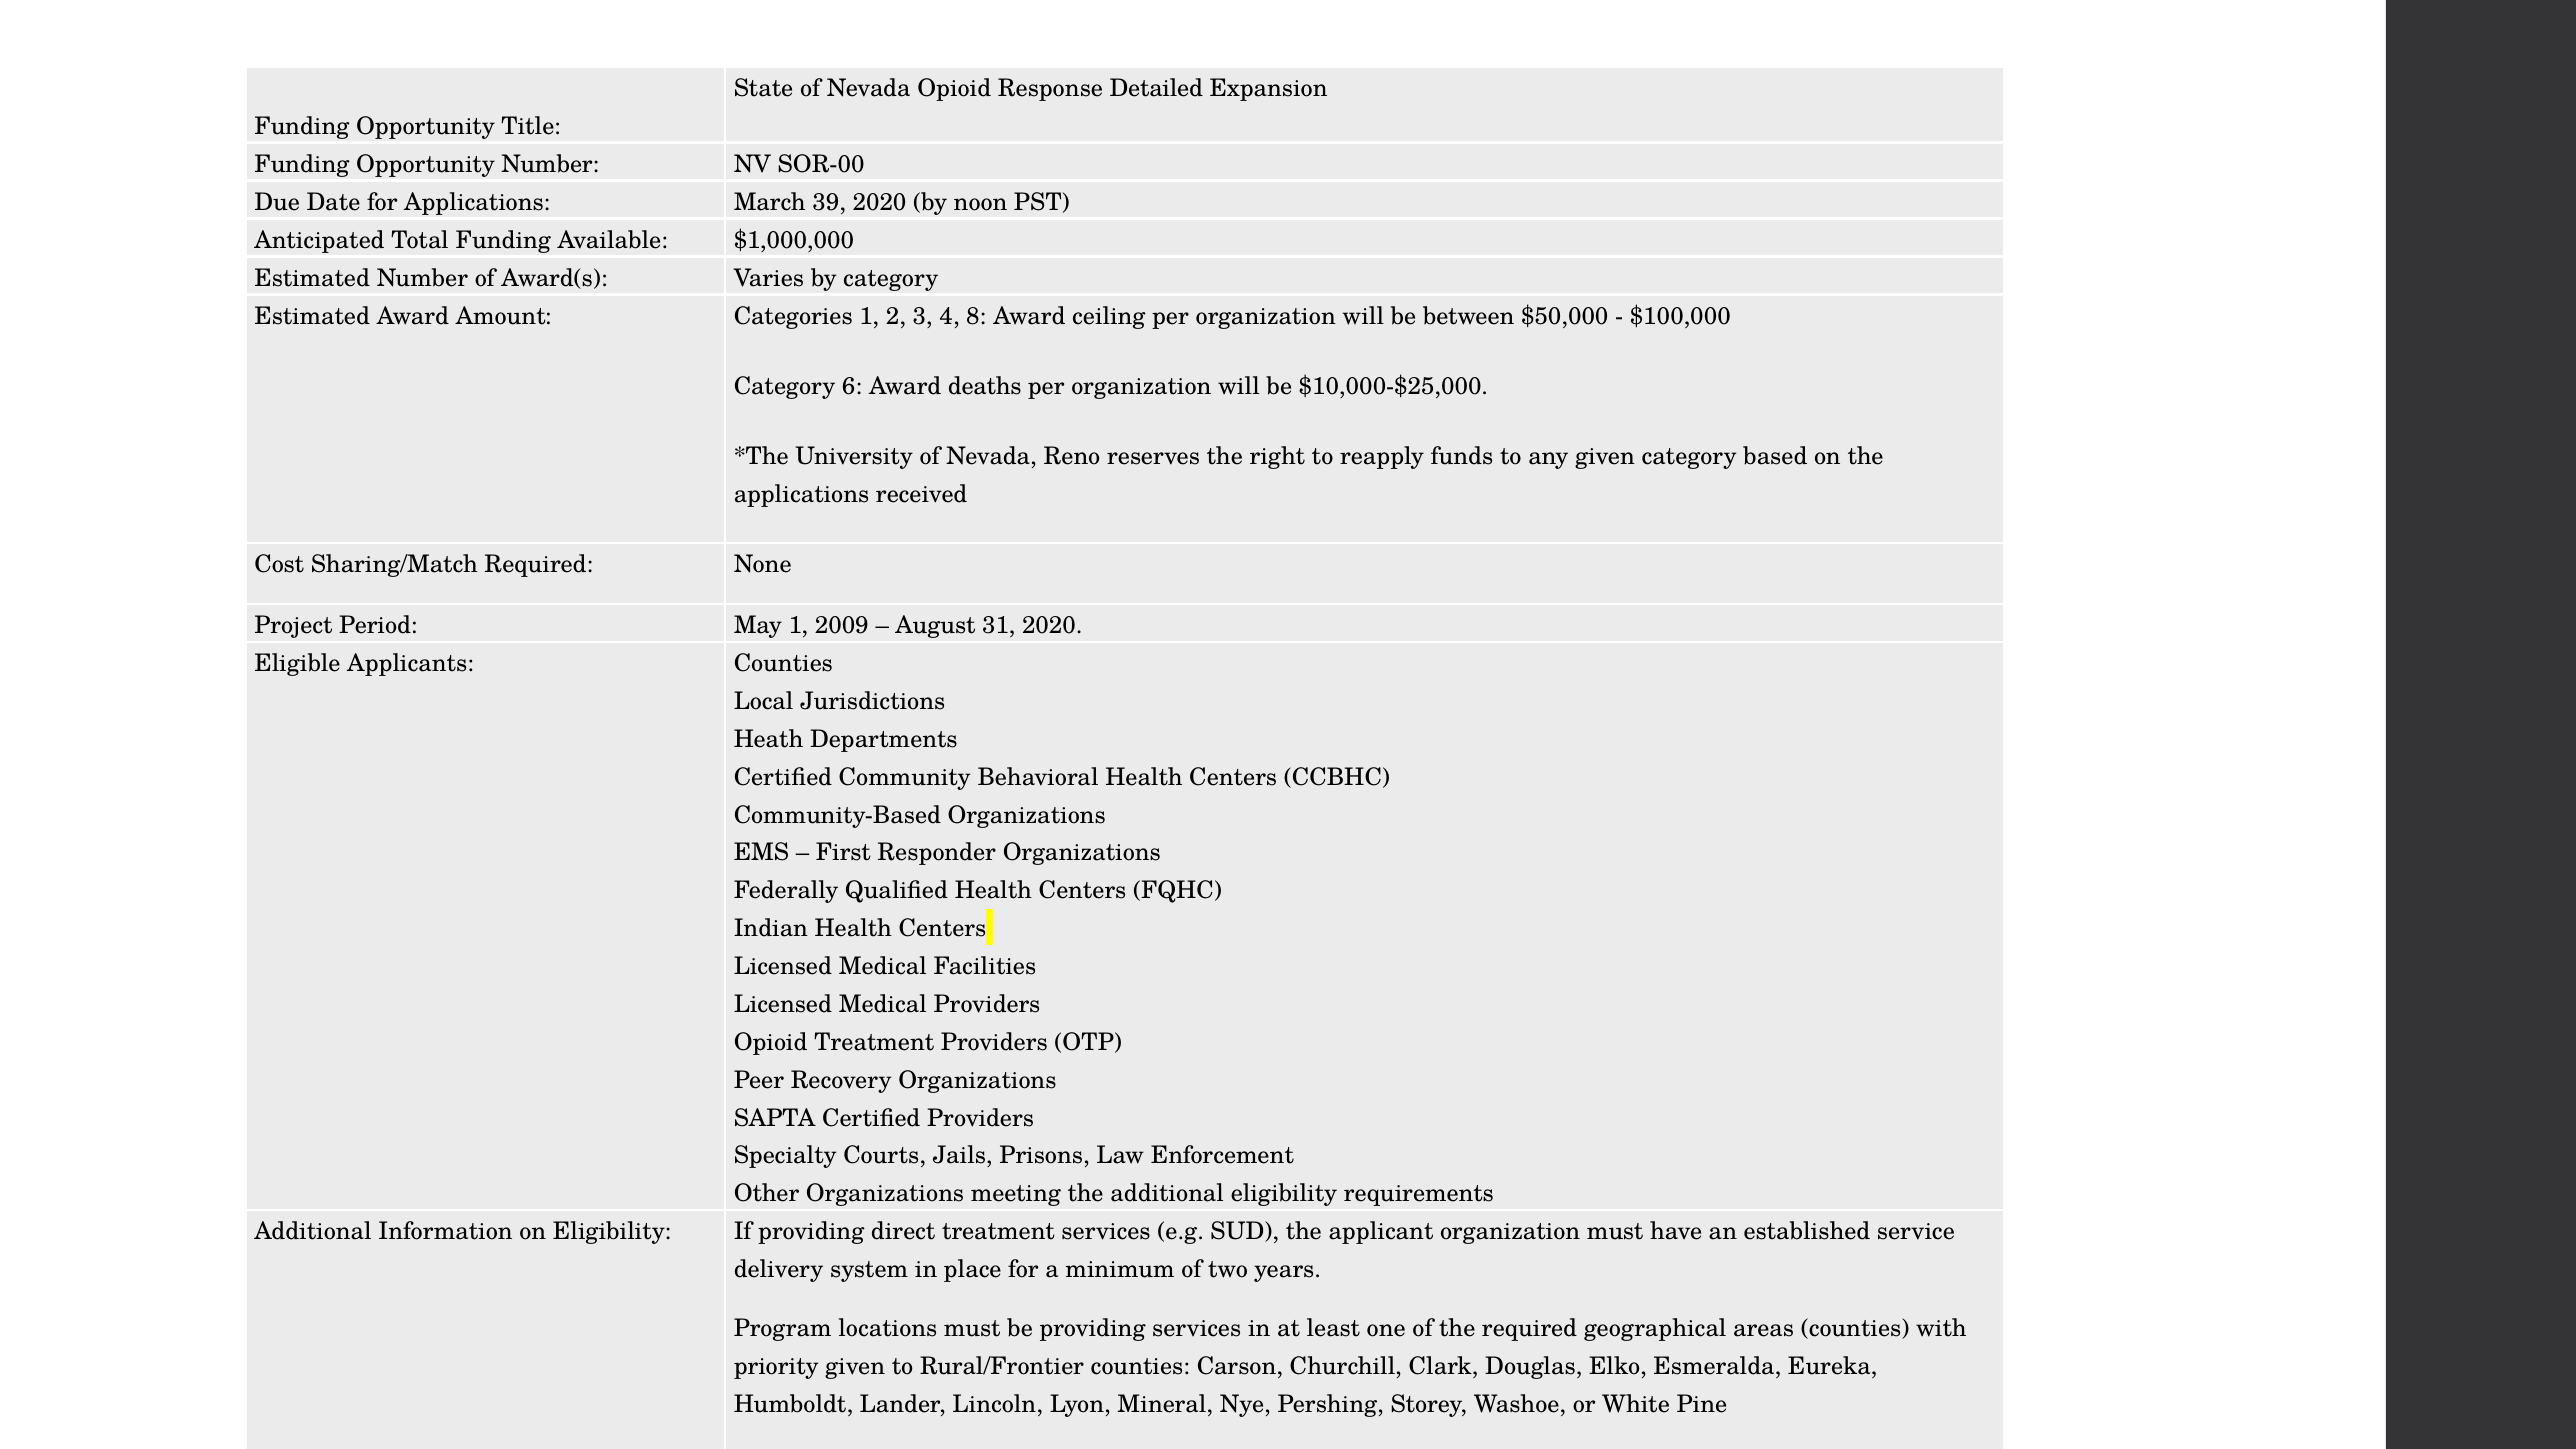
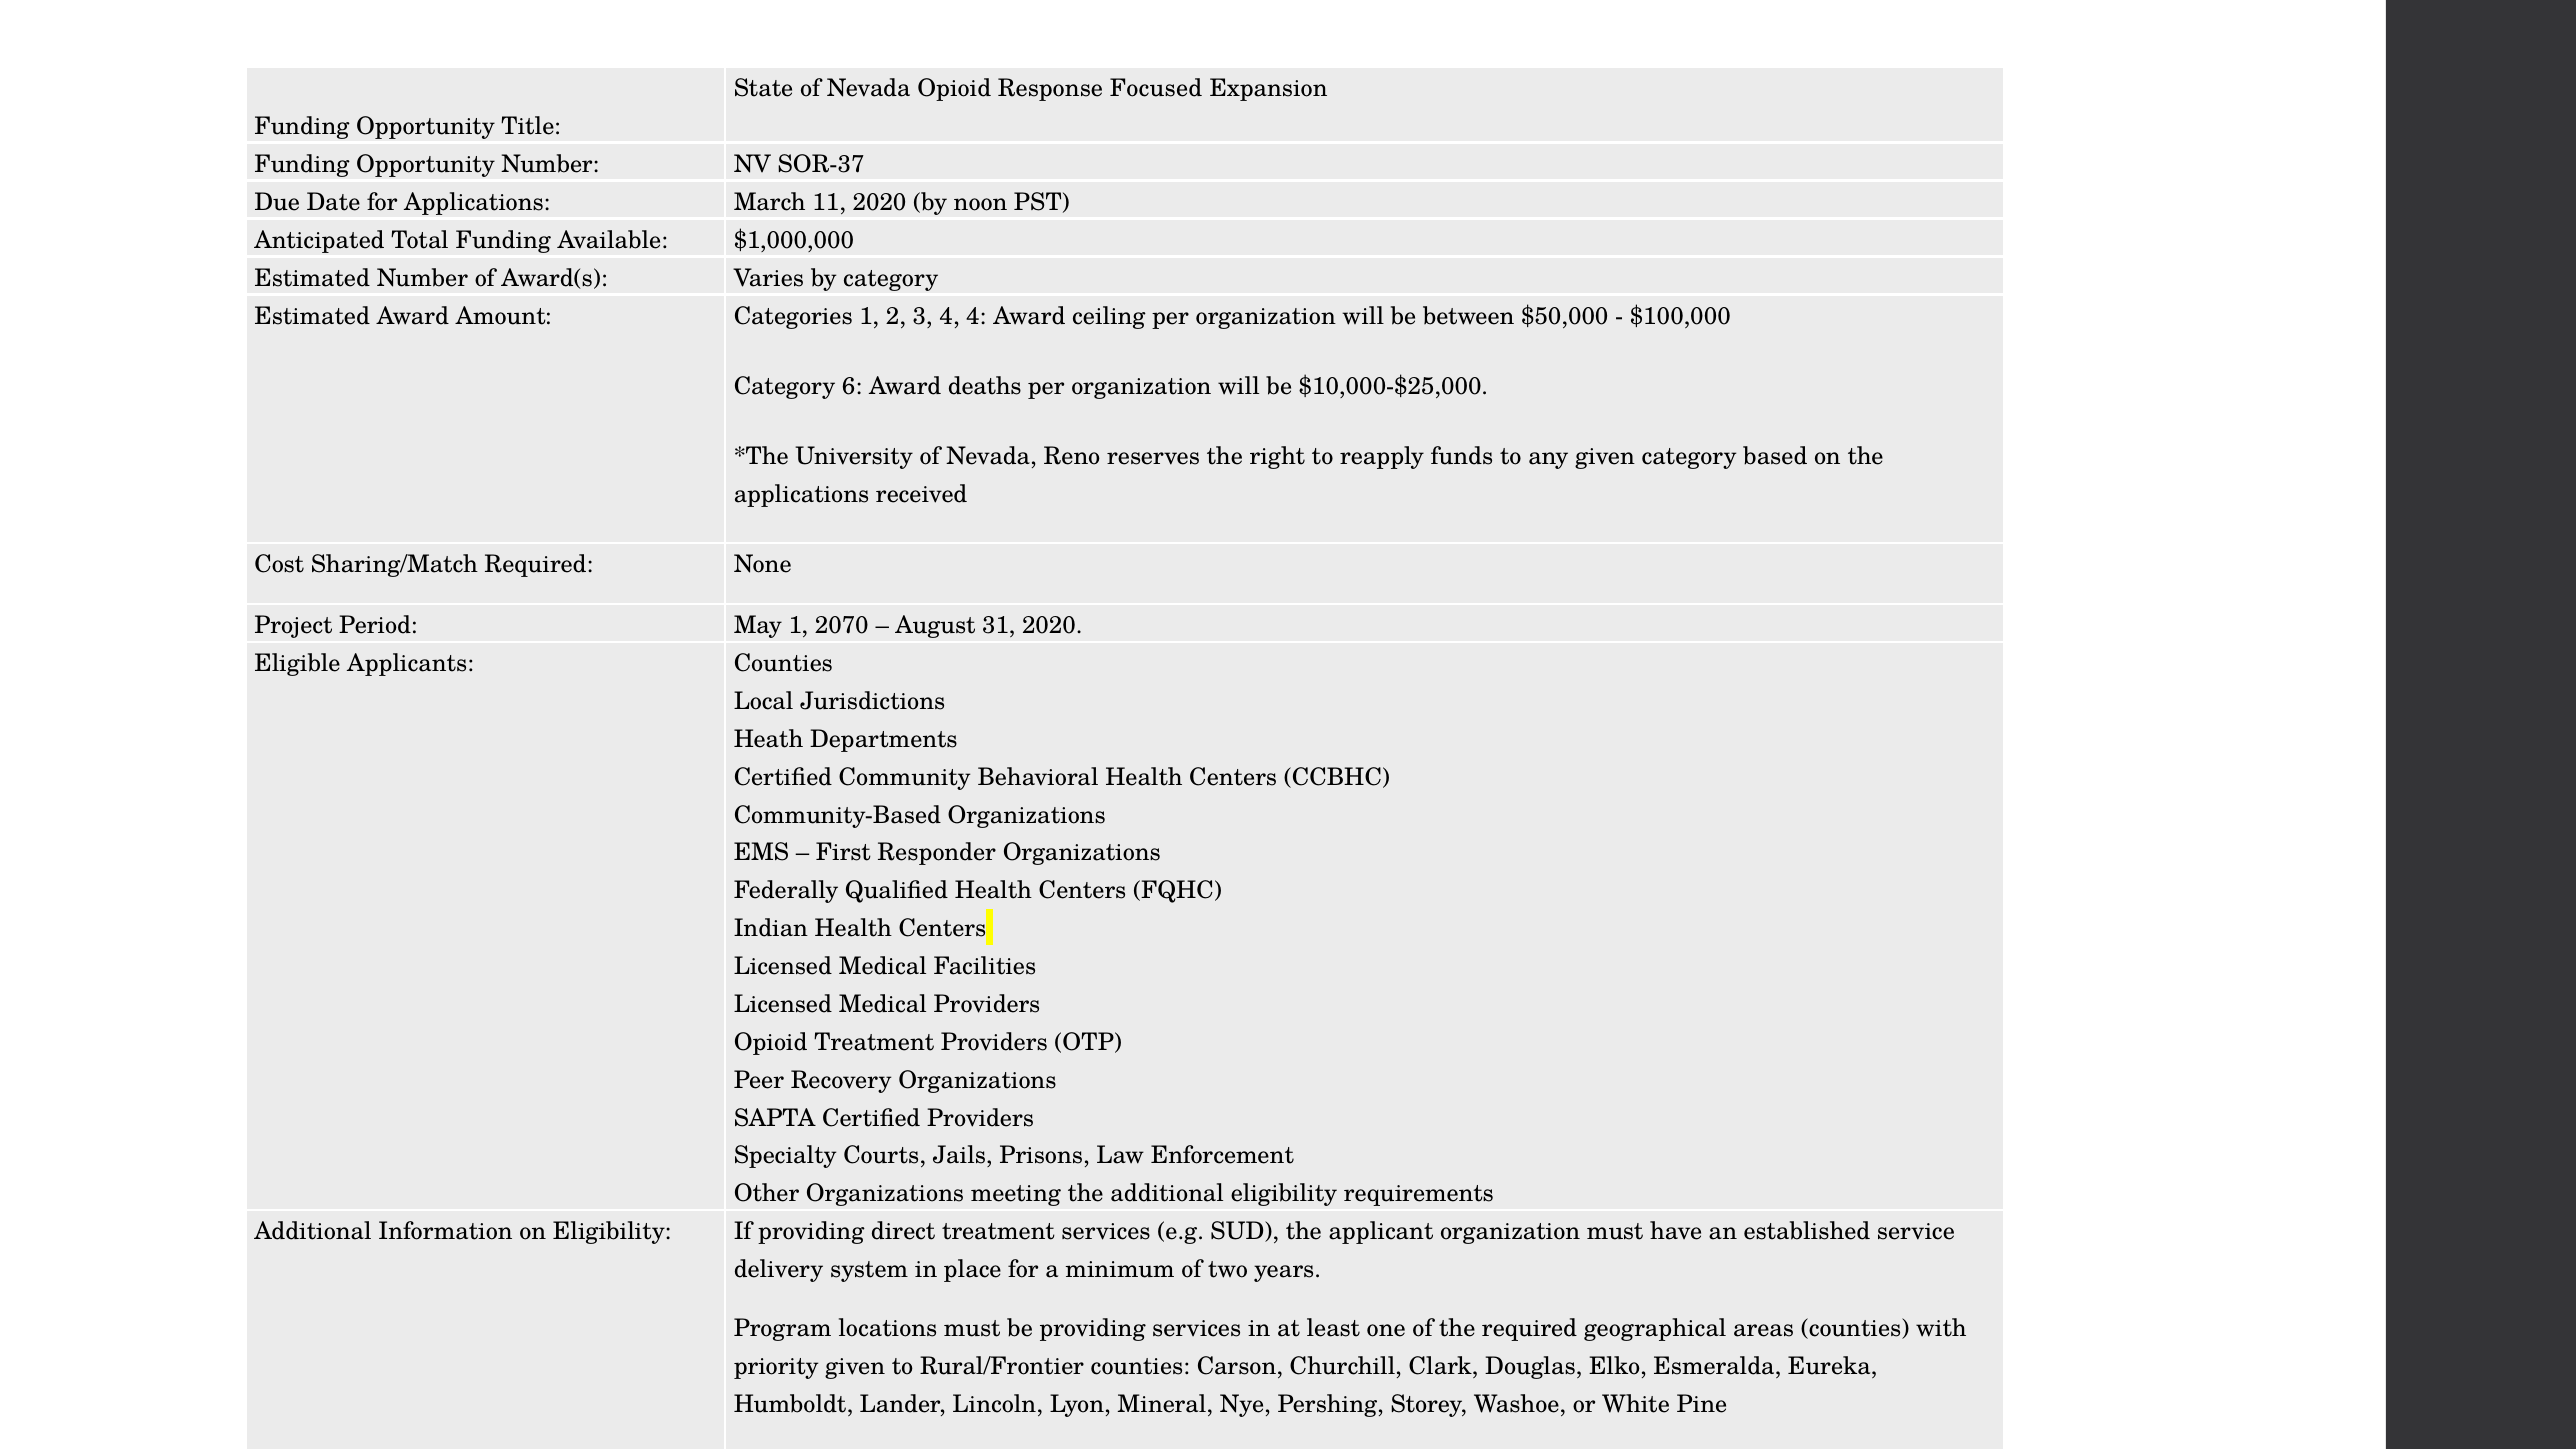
Detailed: Detailed -> Focused (1156, 89)
SOR-00: SOR-00 -> SOR-37 (821, 164)
39: 39 -> 11 (829, 202)
4 8: 8 -> 4 (976, 316)
2009: 2009 -> 2070 (842, 626)
